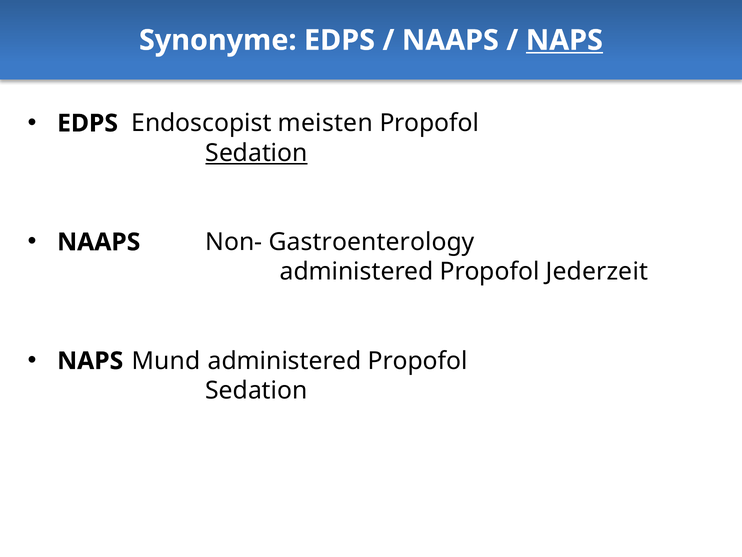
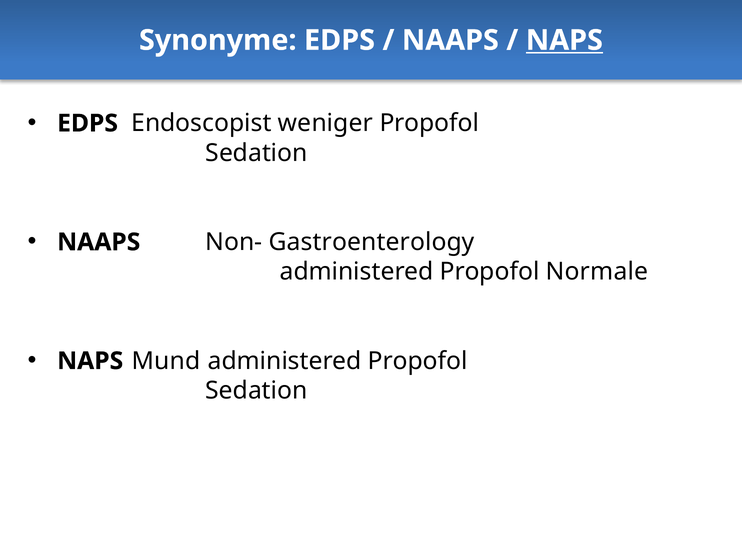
meisten: meisten -> weniger (325, 123)
Sedation underline: present -> none (257, 153)
Jederzeit: Jederzeit -> Normale (597, 272)
